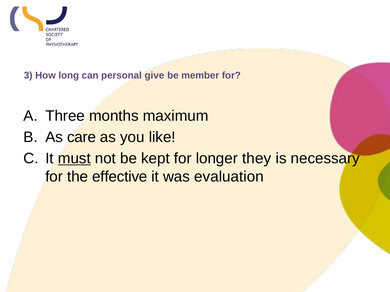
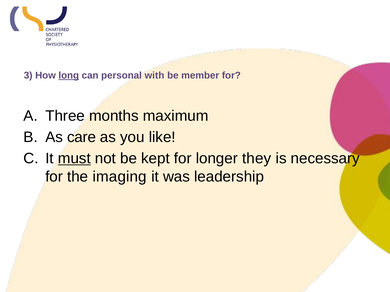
long underline: none -> present (69, 76)
give: give -> with (154, 76)
effective: effective -> imaging (120, 177)
evaluation: evaluation -> leadership (229, 177)
